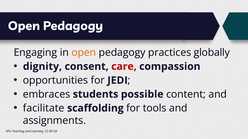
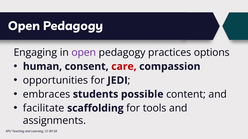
open colour: orange -> purple (84, 53)
globally: globally -> options (212, 53)
dignity: dignity -> human (43, 67)
